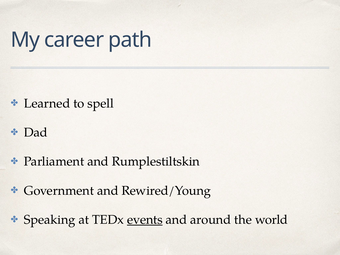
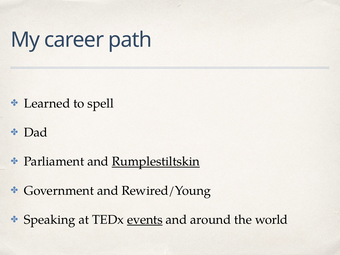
Rumplestiltskin underline: none -> present (156, 162)
